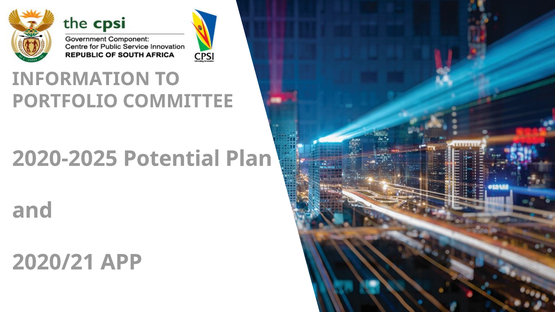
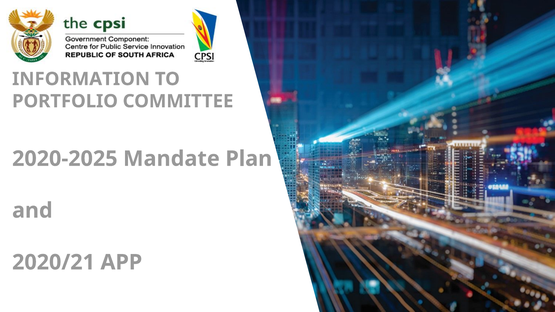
Potential: Potential -> Mandate (171, 159)
